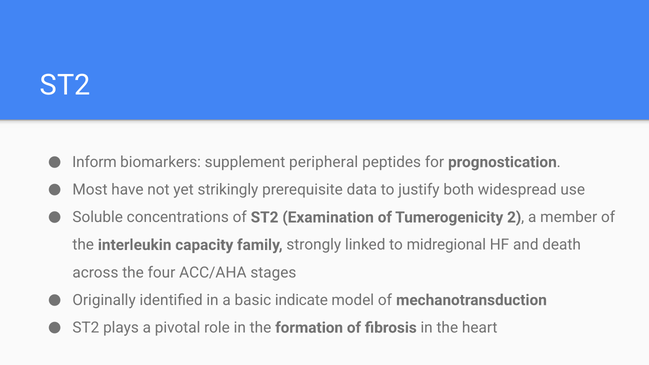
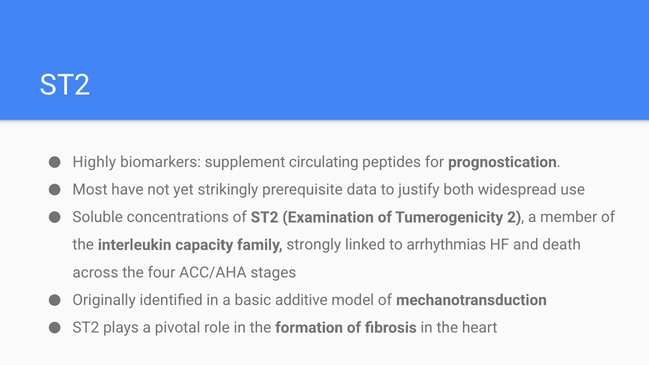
Inform: Inform -> Highly (94, 162)
peripheral: peripheral -> circulating (324, 162)
midregional: midregional -> arrhythmias (446, 245)
indicate: indicate -> additive (301, 300)
